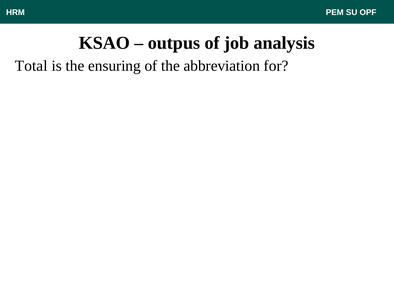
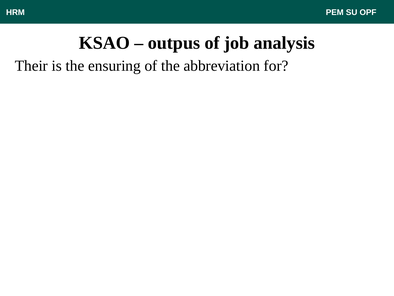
Total: Total -> Their (31, 66)
